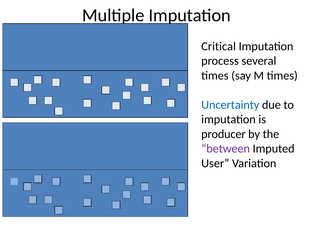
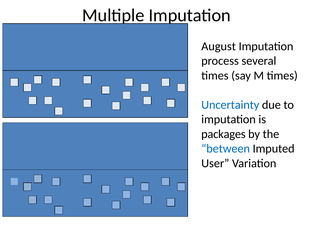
Critical: Critical -> August (219, 46)
producer: producer -> packages (223, 134)
between colour: purple -> blue (226, 149)
